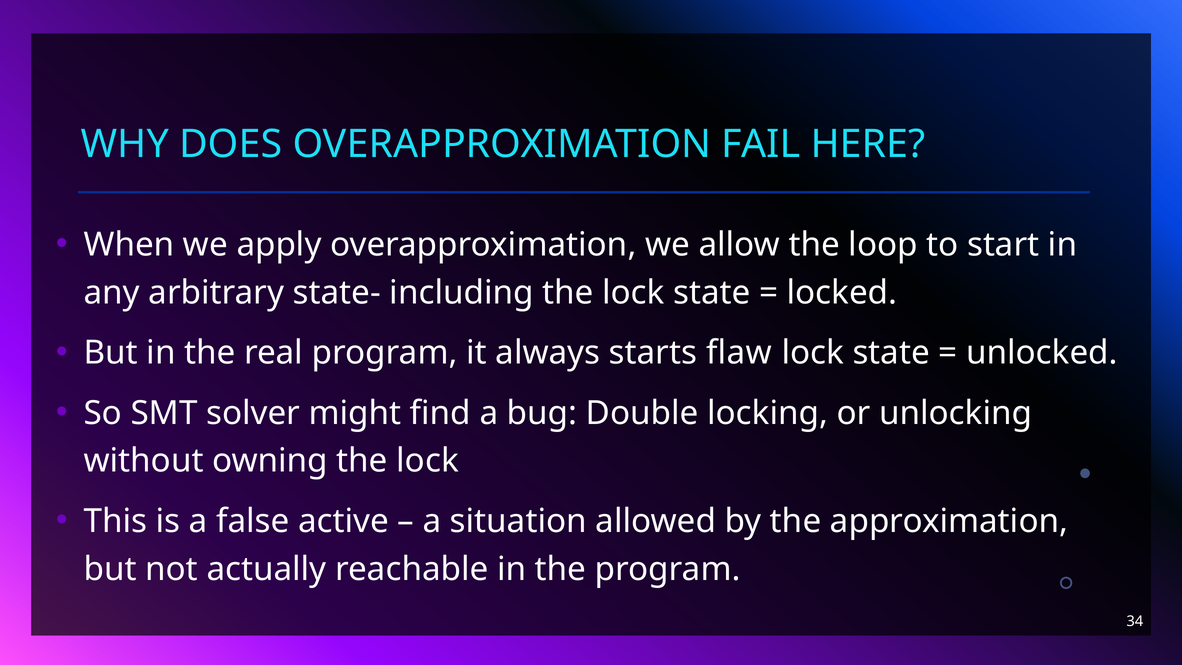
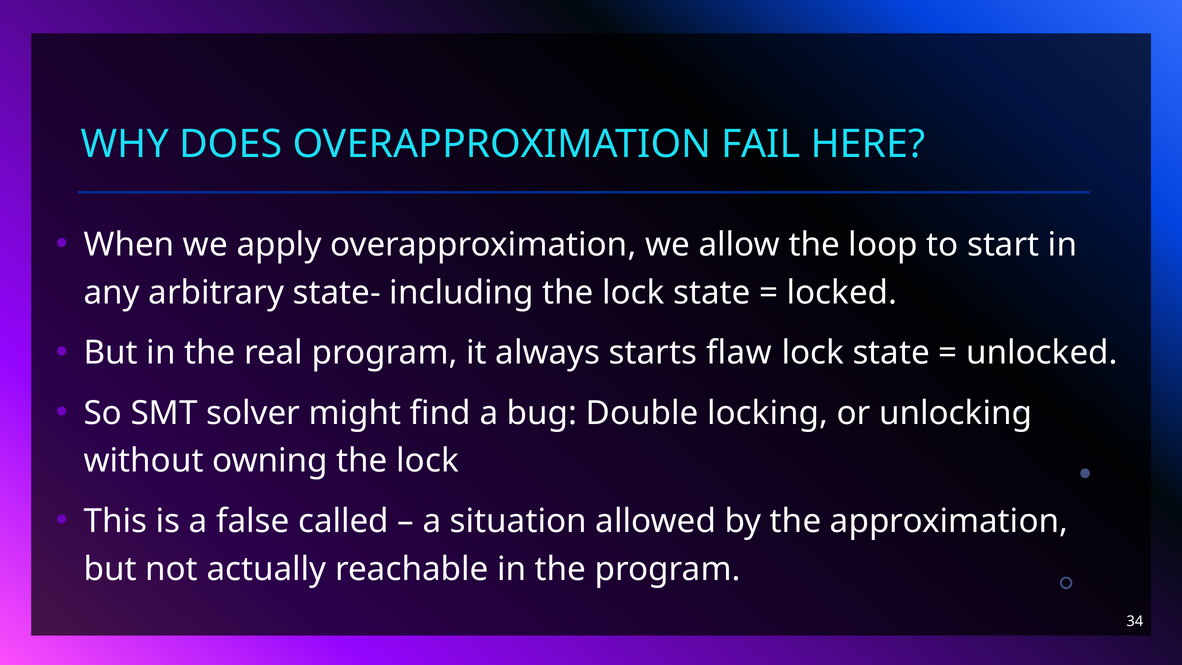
active: active -> called (343, 521)
